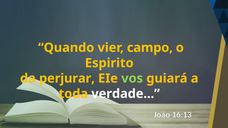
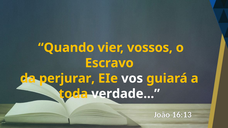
campo: campo -> vossos (150, 48)
Espirito: Espirito -> Escravo (109, 63)
vos colour: light green -> white (132, 79)
